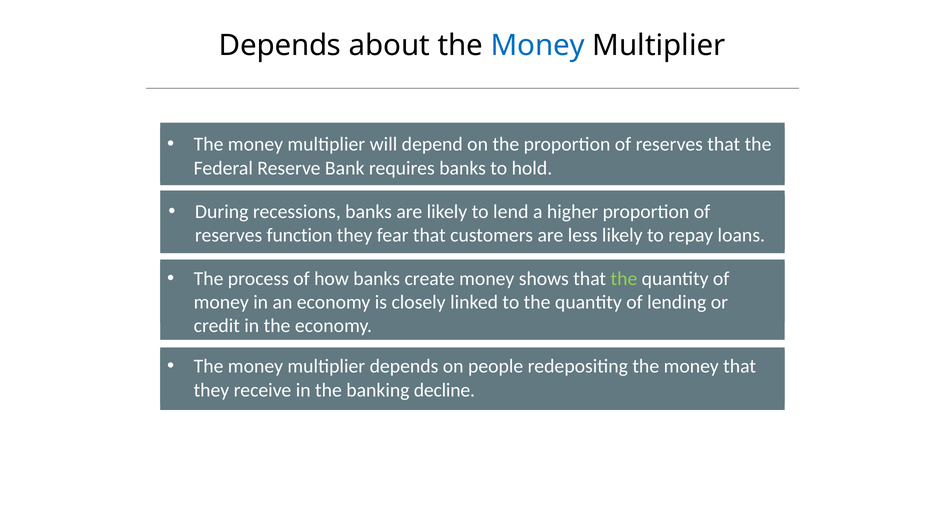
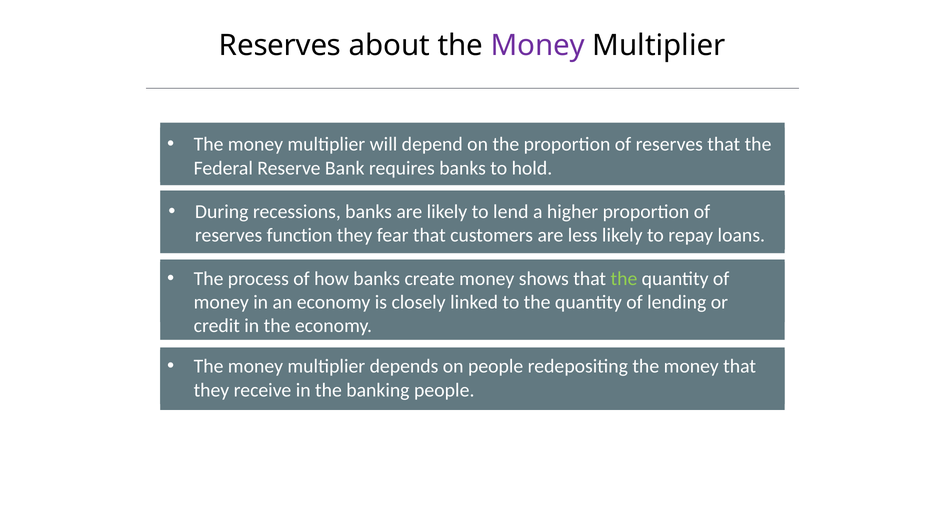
Depends: Depends -> Reserves (280, 46)
Money colour: blue -> purple (538, 46)
banking decline: decline -> people (444, 390)
